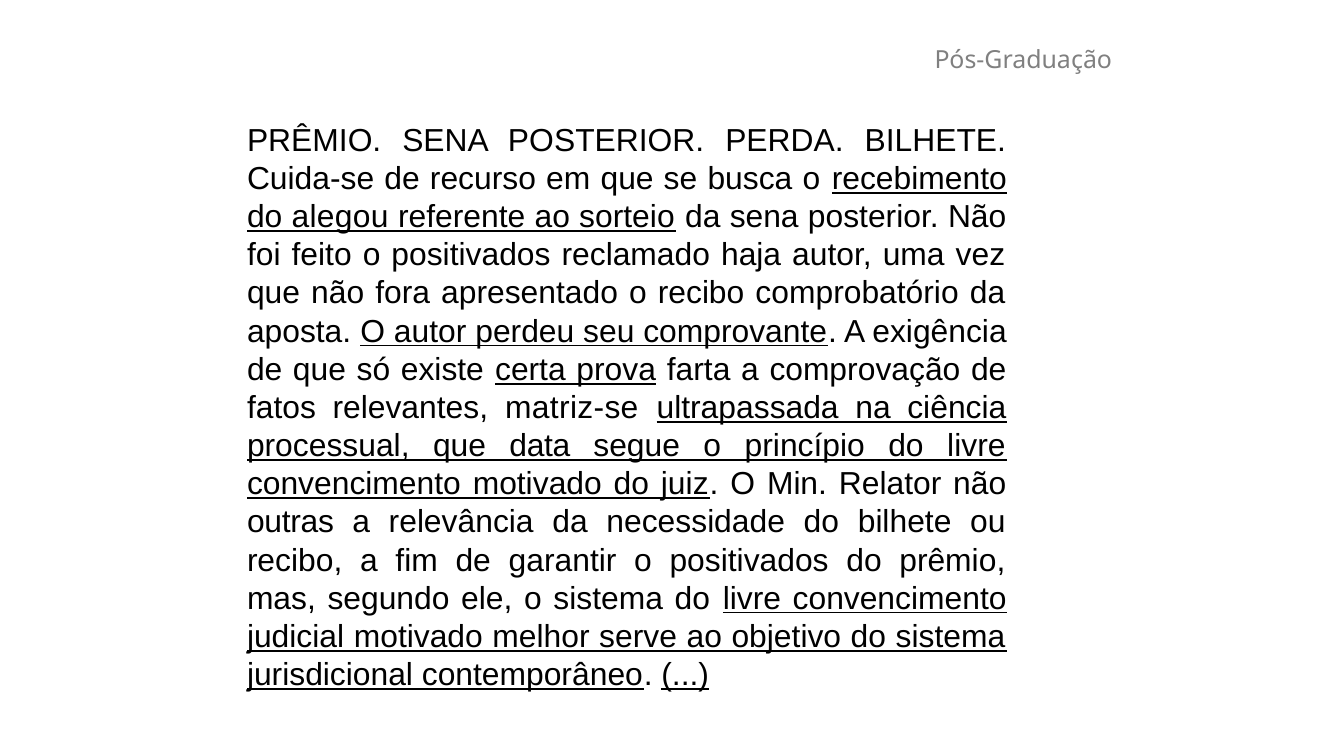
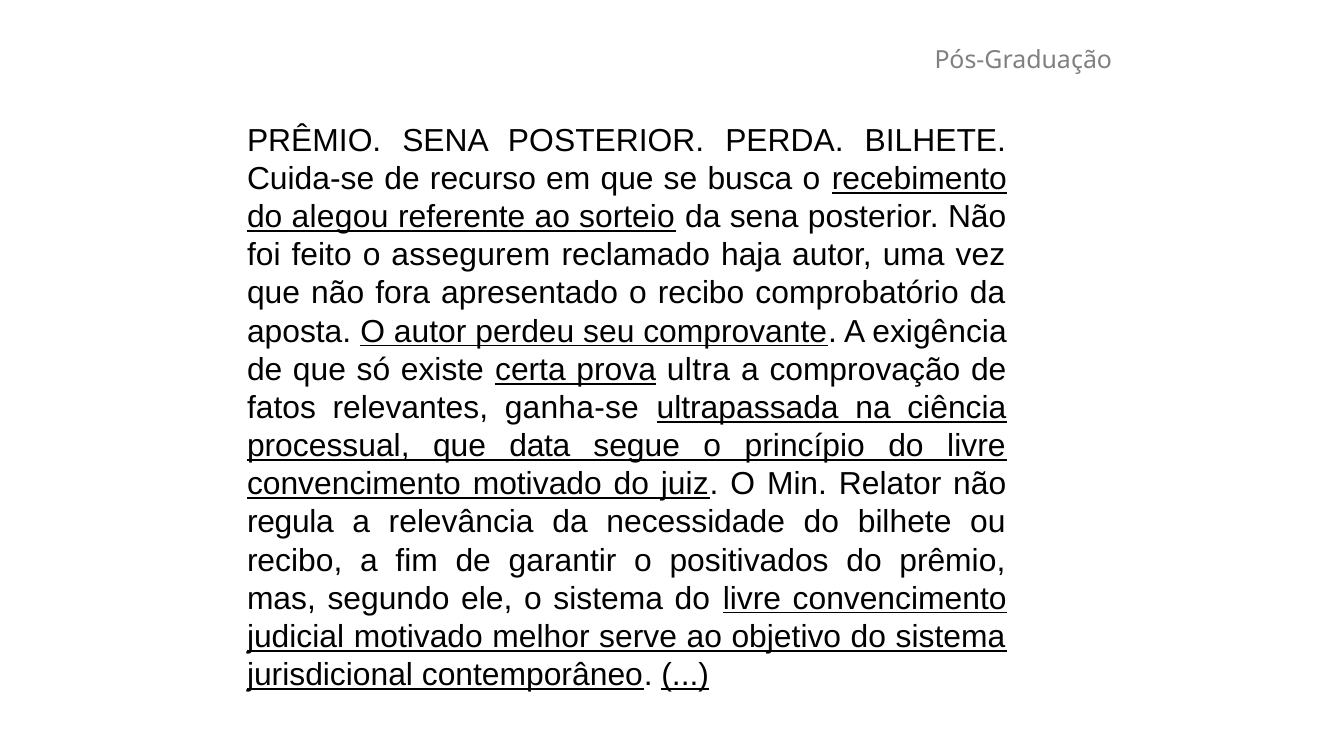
feito o positivados: positivados -> assegurem (471, 255)
farta: farta -> ultra (699, 370)
matriz-se: matriz-se -> ganha-se (572, 408)
outras: outras -> regula (290, 522)
